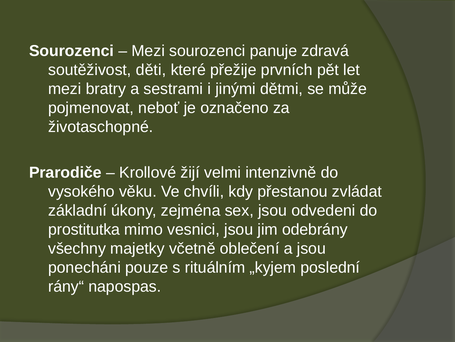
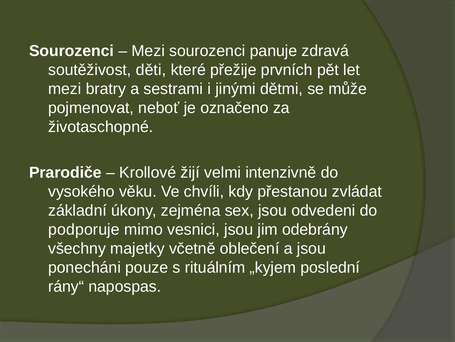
prostitutka: prostitutka -> podporuje (84, 229)
